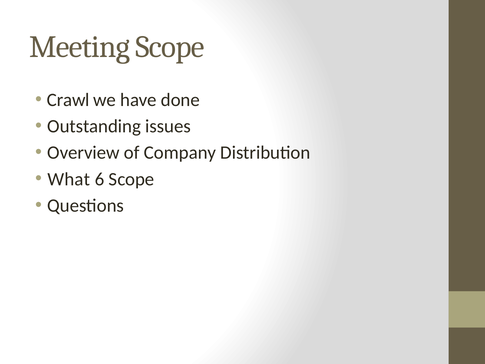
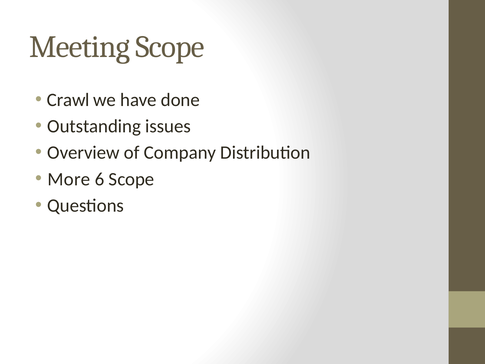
What: What -> More (69, 179)
